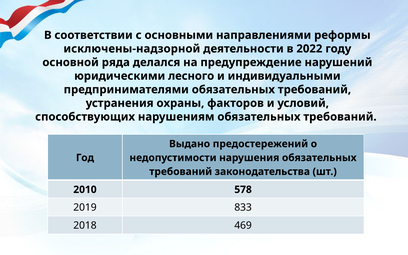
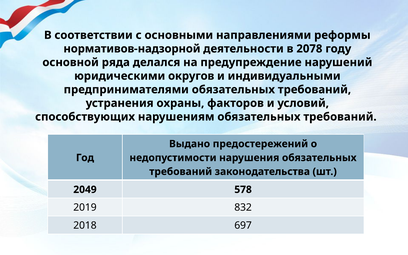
исключены-надзорной: исключены-надзорной -> нормативов-надзорной (132, 49)
2022: 2022 -> 2078 (309, 49)
лесного: лесного -> округов (191, 76)
2010: 2010 -> 2049 (85, 190)
833: 833 -> 832 (243, 208)
469: 469 -> 697 (243, 226)
